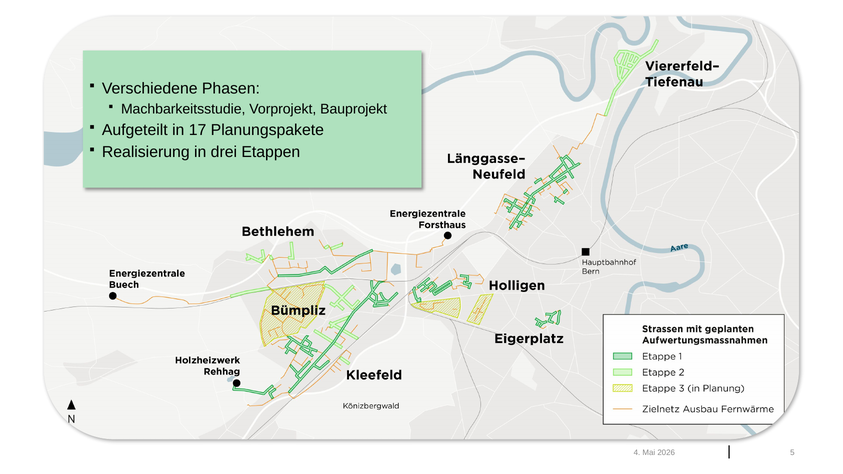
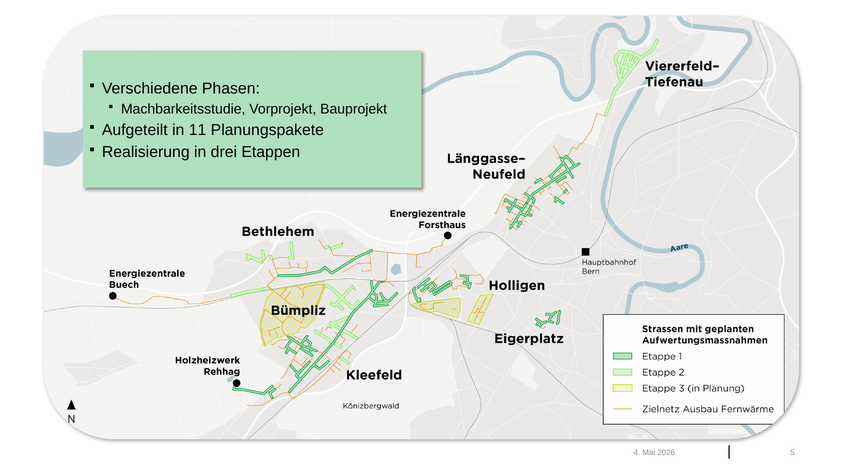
17: 17 -> 11 (198, 130)
